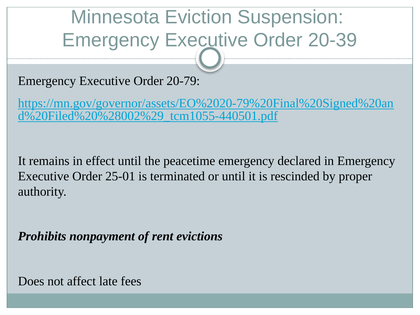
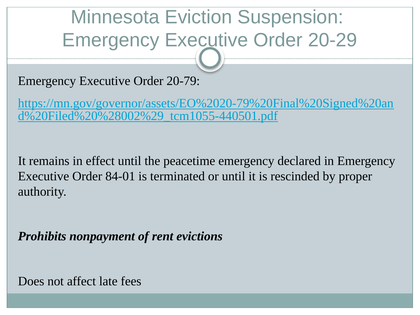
20-39: 20-39 -> 20-29 (333, 40)
25-01: 25-01 -> 84-01 (120, 176)
